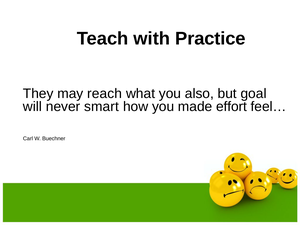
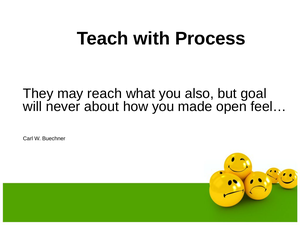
Practice: Practice -> Process (210, 39)
smart: smart -> about (102, 107)
effort: effort -> open (231, 107)
